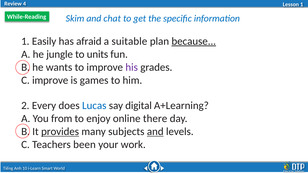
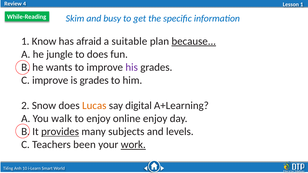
chat: chat -> busy (112, 18)
Easily: Easily -> Know (44, 41)
to units: units -> does (97, 54)
is games: games -> grades (94, 81)
Every: Every -> Snow (44, 106)
Lucas colour: blue -> orange (94, 106)
from: from -> walk (62, 119)
online there: there -> enjoy (155, 119)
and underline: present -> none (155, 132)
work underline: none -> present (133, 145)
